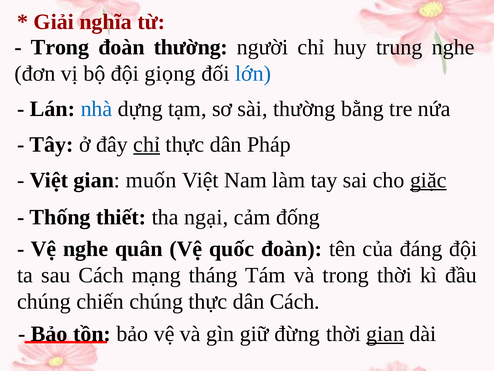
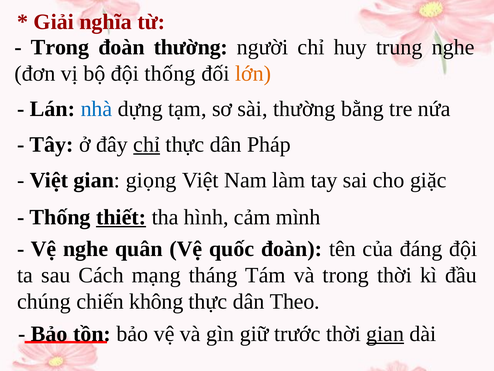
đội giọng: giọng -> thống (170, 73)
lớn colour: blue -> orange (253, 73)
muốn: muốn -> giọng (151, 180)
giặc underline: present -> none (428, 180)
thiết underline: none -> present (121, 217)
ngại: ngại -> hình (206, 217)
đống: đống -> mình (298, 217)
chiến chúng: chúng -> không (156, 301)
dân Cách: Cách -> Theo (295, 301)
đừng: đừng -> trước (297, 333)
